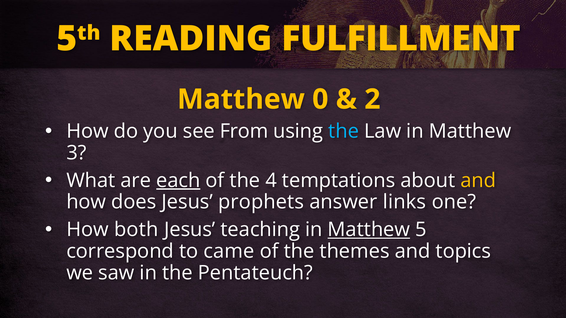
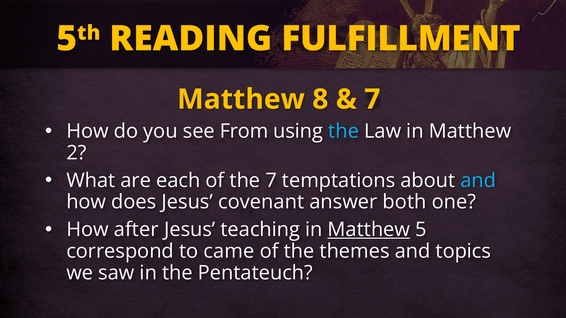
0: 0 -> 8 (320, 99)
2: 2 -> 7 (372, 99)
3: 3 -> 2 (76, 153)
each underline: present -> none (178, 181)
the 4: 4 -> 7 (271, 181)
and colour: yellow -> light blue (478, 181)
prophets: prophets -> covenant (261, 202)
links: links -> both (405, 202)
both: both -> after (136, 230)
